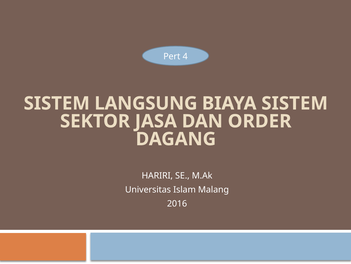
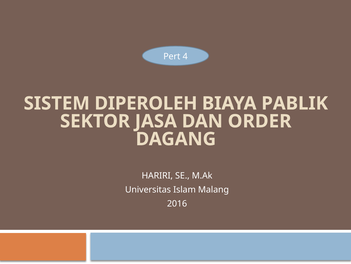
LANGSUNG: LANGSUNG -> DIPEROLEH (146, 103)
BIAYA SISTEM: SISTEM -> PABLIK (295, 103)
